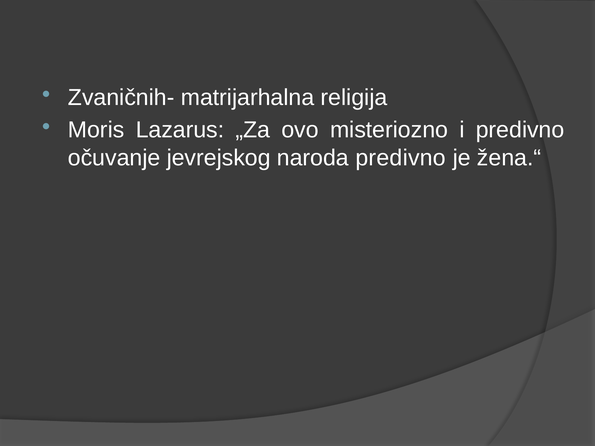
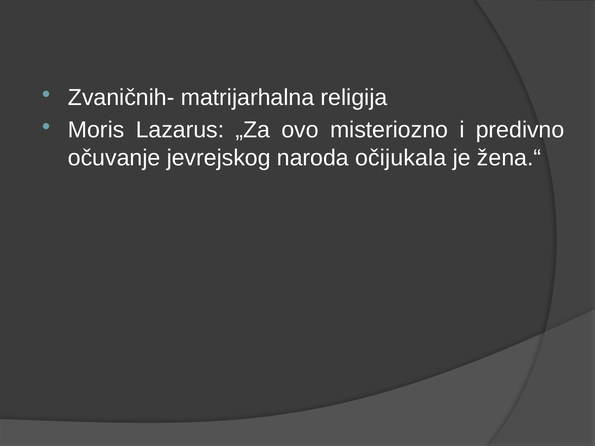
naroda predivno: predivno -> očijukala (401, 158)
